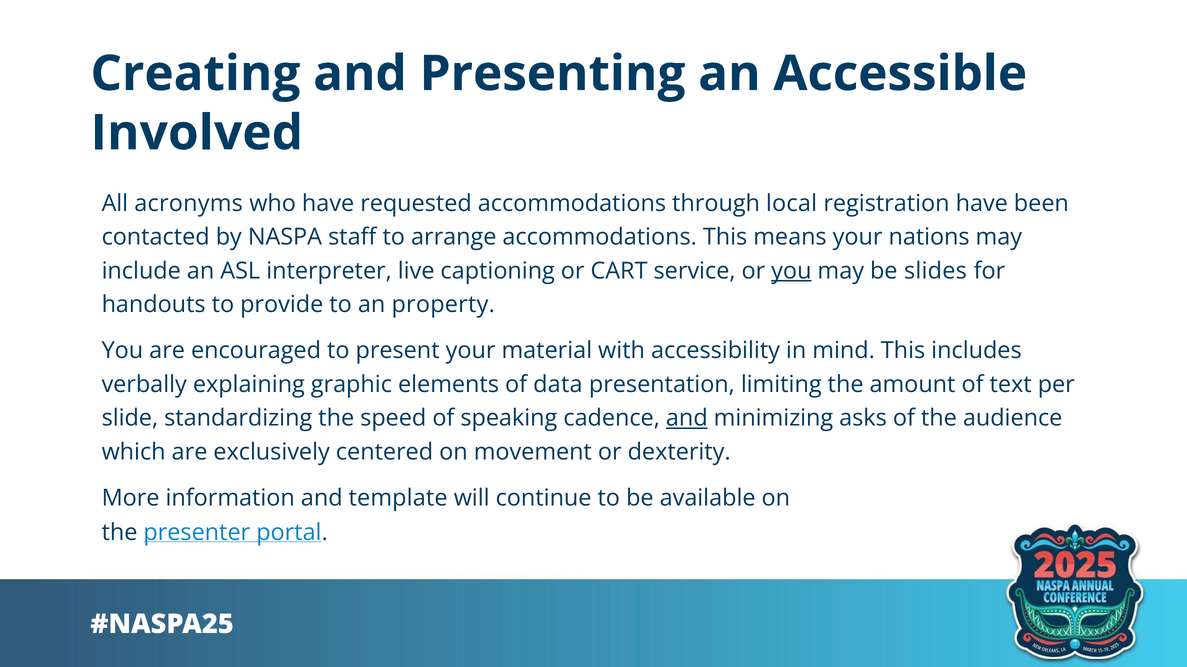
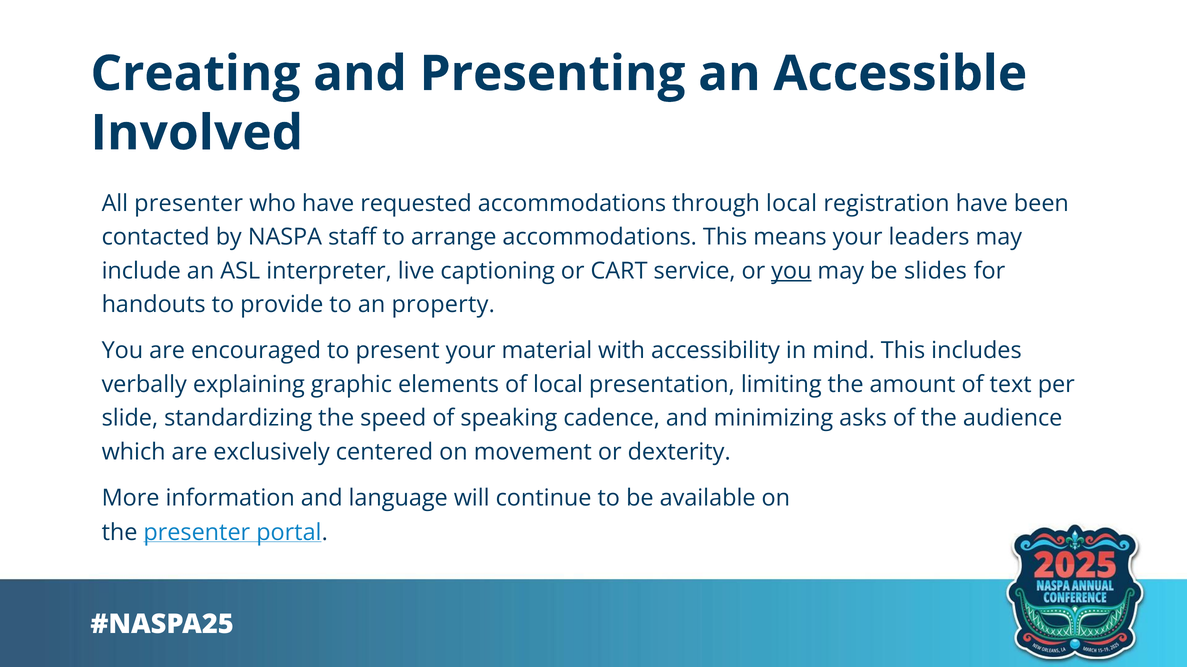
All acronyms: acronyms -> presenter (189, 204)
nations: nations -> leaders (929, 237)
of data: data -> local (558, 385)
and underline: present -> none (687, 419)
template: template -> language (398, 499)
